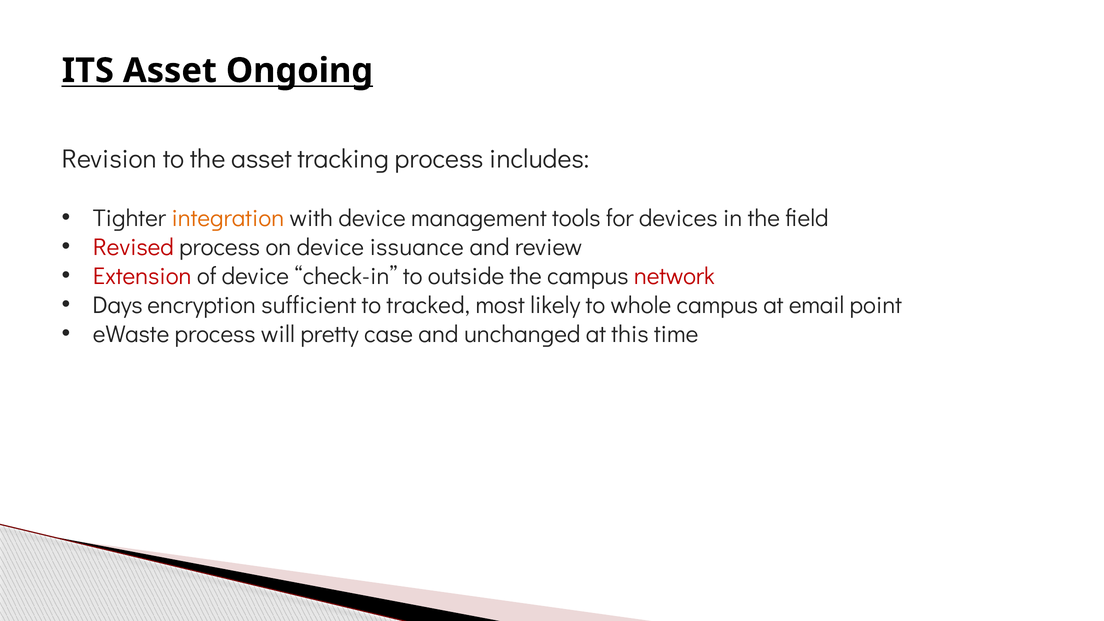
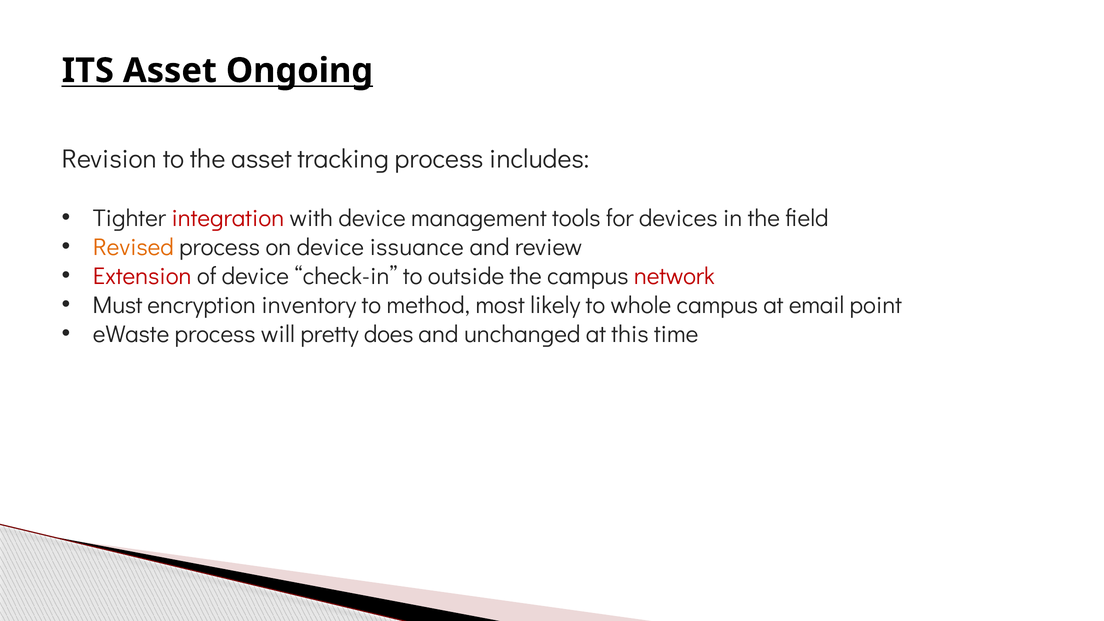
integration colour: orange -> red (228, 218)
Revised colour: red -> orange (133, 247)
Days: Days -> Must (117, 305)
sufficient: sufficient -> inventory (309, 305)
tracked: tracked -> method (428, 305)
case: case -> does (389, 334)
